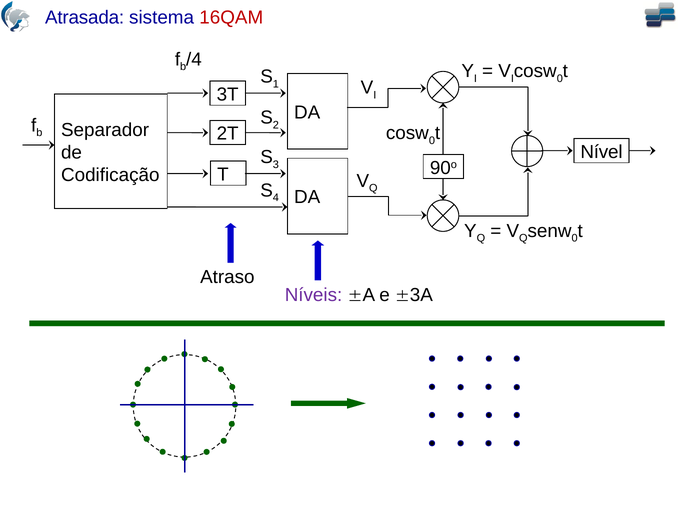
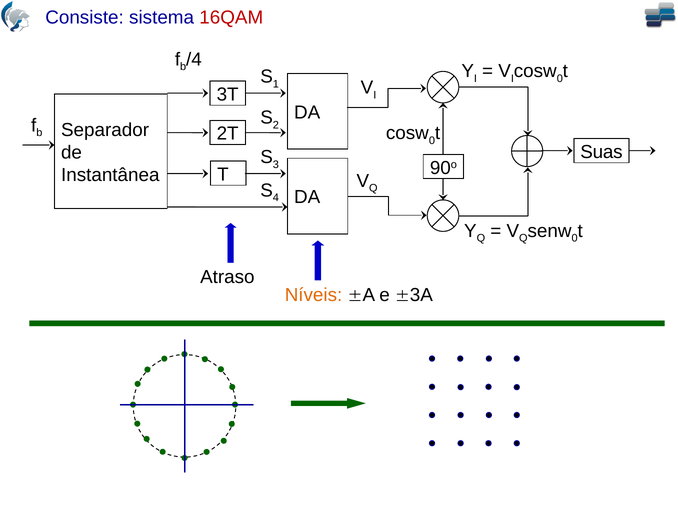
Atrasada: Atrasada -> Consiste (85, 18)
Nível: Nível -> Suas (601, 152)
Codificação: Codificação -> Instantânea (110, 175)
Níveis colour: purple -> orange (314, 295)
